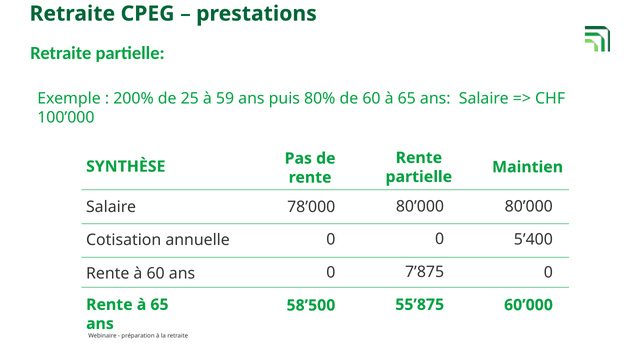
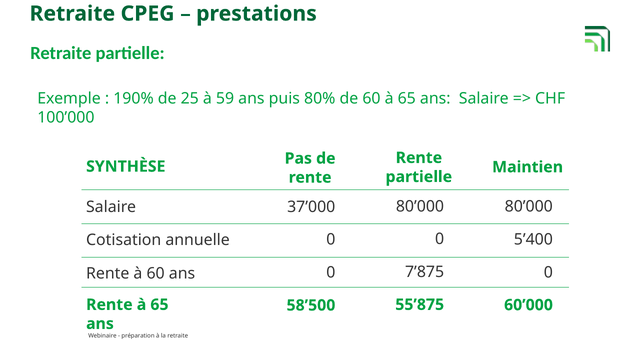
200%: 200% -> 190% (133, 99)
78’000: 78’000 -> 37’000 (311, 207)
